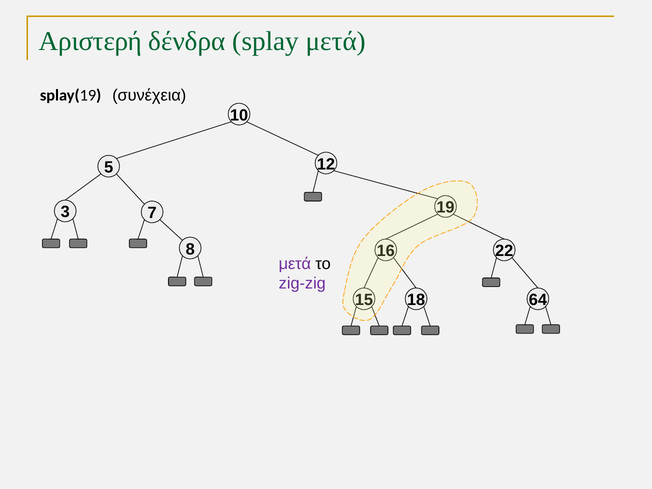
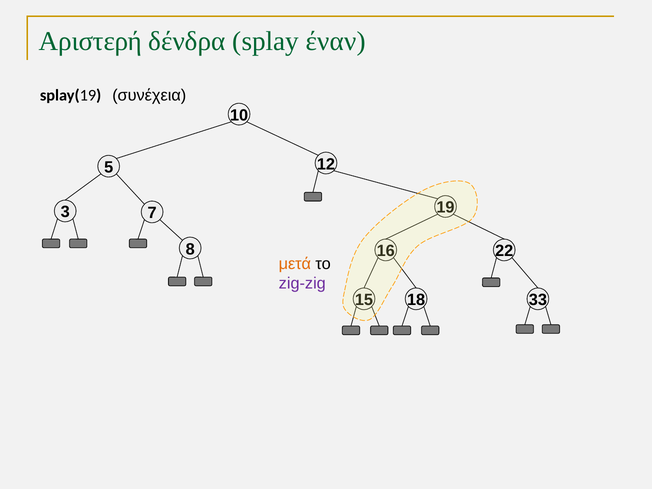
splay μετά: μετά -> έναν (336, 41)
μετά colour: purple -> orange (295, 264)
64: 64 -> 33 (538, 300)
